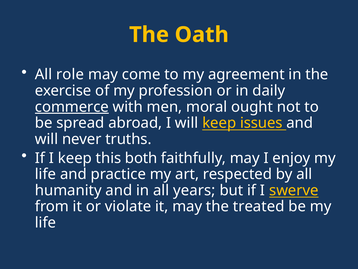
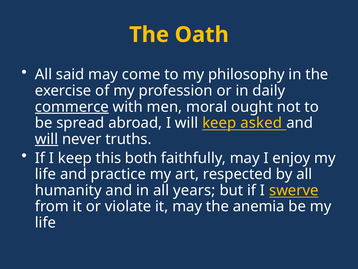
role: role -> said (70, 74)
agreement: agreement -> philosophy (246, 74)
issues: issues -> asked (261, 123)
will underline: none -> present (47, 139)
treated: treated -> anemia (259, 206)
